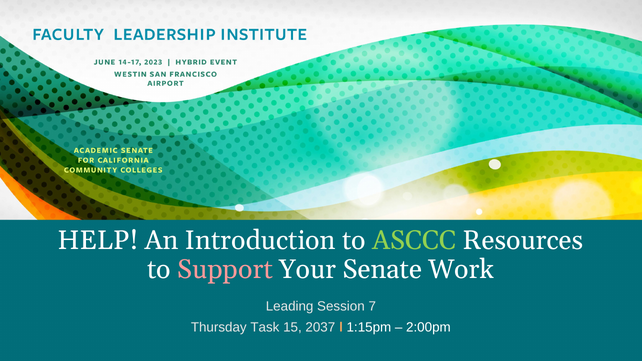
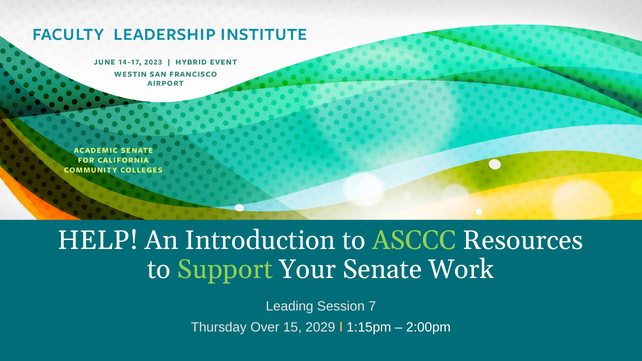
Support colour: pink -> light green (225, 270)
Task: Task -> Over (265, 327)
2037: 2037 -> 2029 (320, 327)
